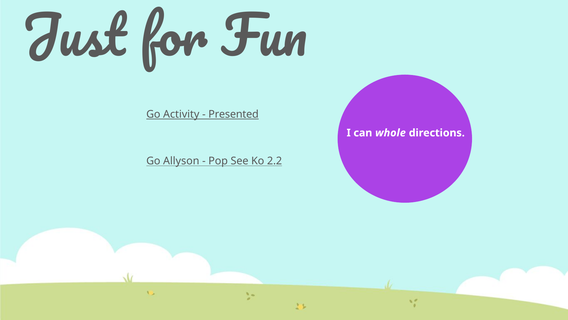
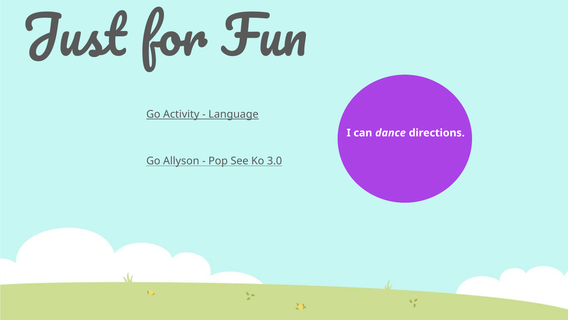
Presented: Presented -> Language (233, 114)
whole: whole -> dance (391, 133)
2.2: 2.2 -> 3.0 (275, 161)
